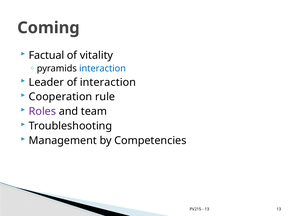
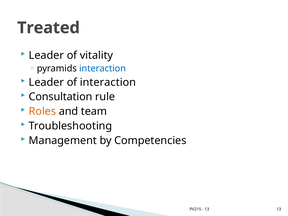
Coming: Coming -> Treated (48, 28)
Factual: Factual -> Leader (46, 55)
Cooperation: Cooperation -> Consultation (61, 97)
Roles colour: purple -> orange (42, 111)
